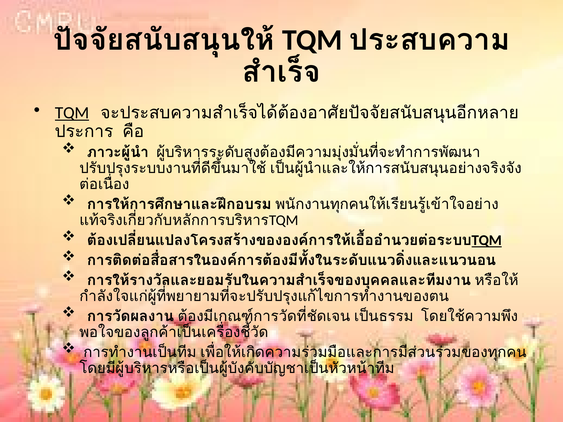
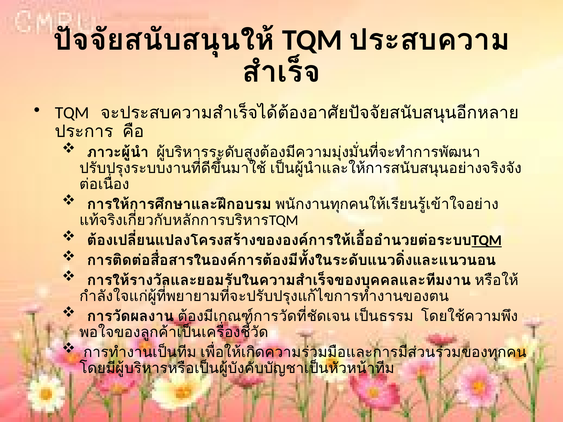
TQM underline: present -> none (72, 113)
